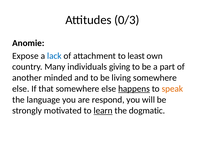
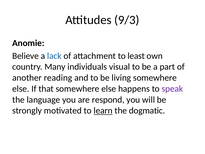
0/3: 0/3 -> 9/3 (127, 20)
Expose: Expose -> Believe (26, 56)
giving: giving -> visual (120, 67)
minded: minded -> reading (58, 78)
happens underline: present -> none (134, 89)
speak colour: orange -> purple (172, 89)
